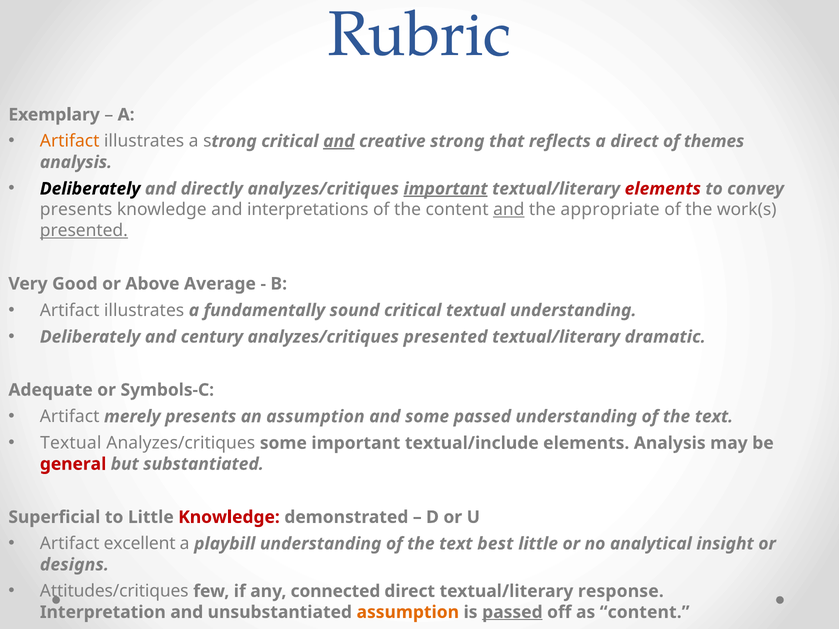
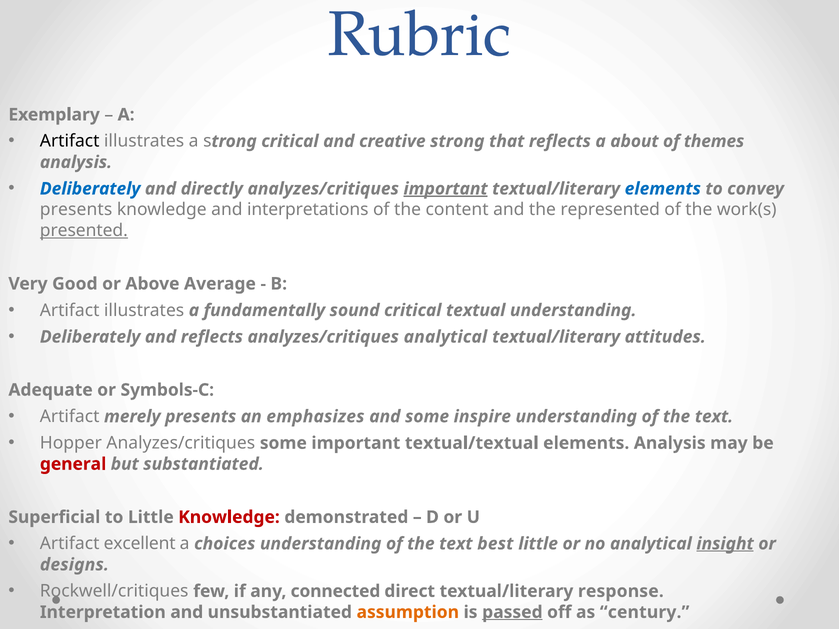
Artifact colour: orange -> black (70, 141)
and underline: present -> none (339, 141)
a direct: direct -> about (634, 141)
Deliberately colour: black -> blue (90, 189)
elements colour: red -> blue (663, 189)
and underline: present -> none (509, 210)
appropriate: appropriate -> represented (610, 210)
and century: century -> reflects (212, 337)
analyzes/critiques presented: presented -> analytical (445, 337)
dramatic: dramatic -> attitudes (665, 337)
an assumption: assumption -> emphasizes (315, 417)
some passed: passed -> inspire (482, 417)
Textual: Textual -> Hopper (71, 443)
textual/include: textual/include -> textual/textual (472, 443)
playbill: playbill -> choices (225, 544)
insight underline: none -> present (725, 544)
Attitudes/critiques: Attitudes/critiques -> Rockwell/critiques (114, 591)
as content: content -> century (645, 612)
